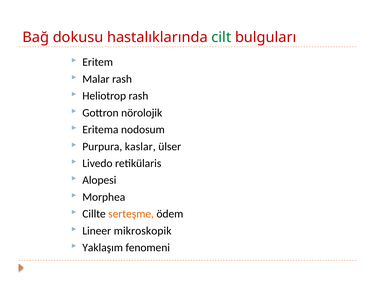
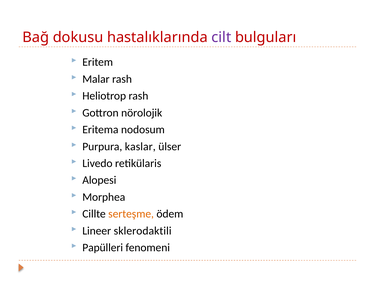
cilt colour: green -> purple (221, 37)
mikroskopik: mikroskopik -> sklerodaktili (143, 231)
Yaklaşım: Yaklaşım -> Papülleri (103, 248)
